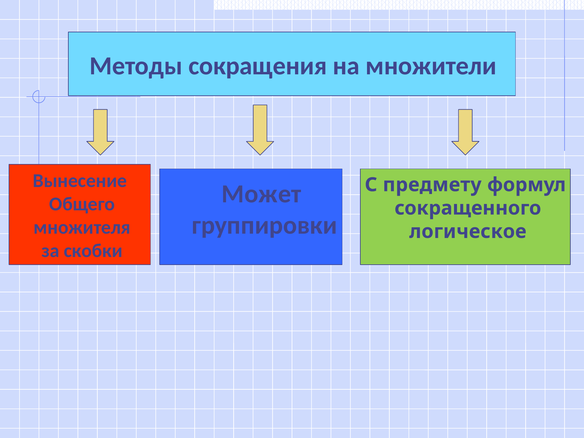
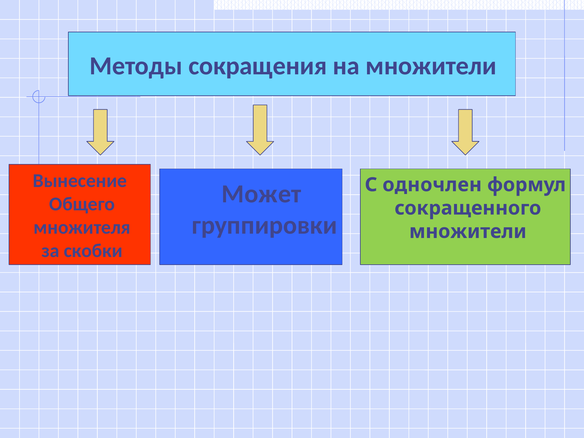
предмету: предмету -> одночлен (432, 185)
логическое: логическое -> множители (468, 231)
